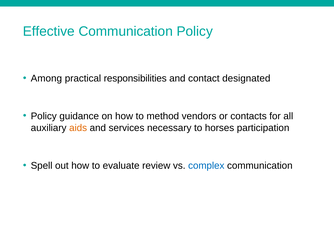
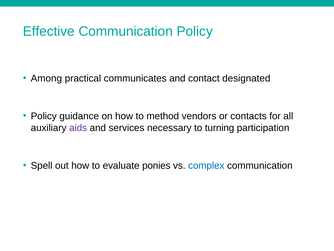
responsibilities: responsibilities -> communicates (135, 78)
aids colour: orange -> purple (78, 128)
horses: horses -> turning (220, 128)
review: review -> ponies (156, 165)
